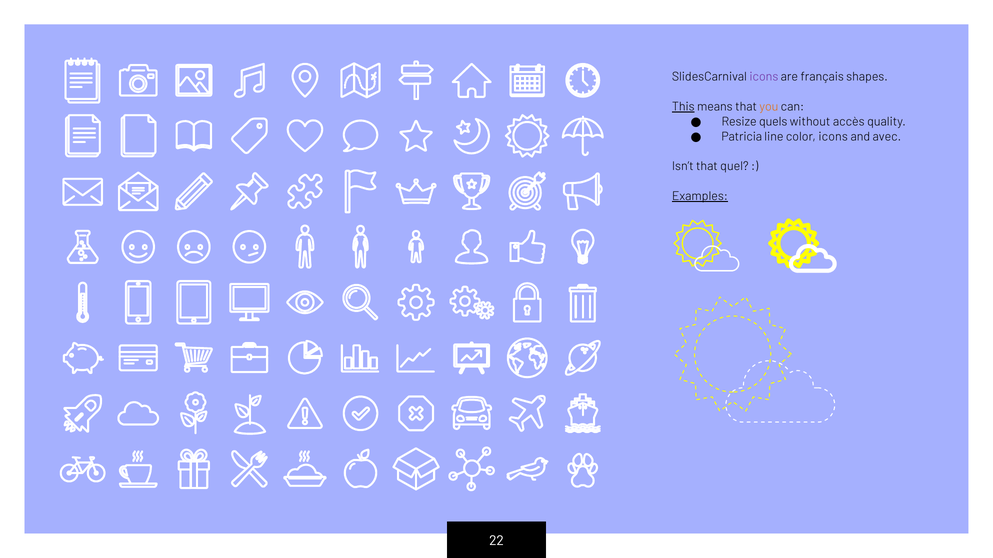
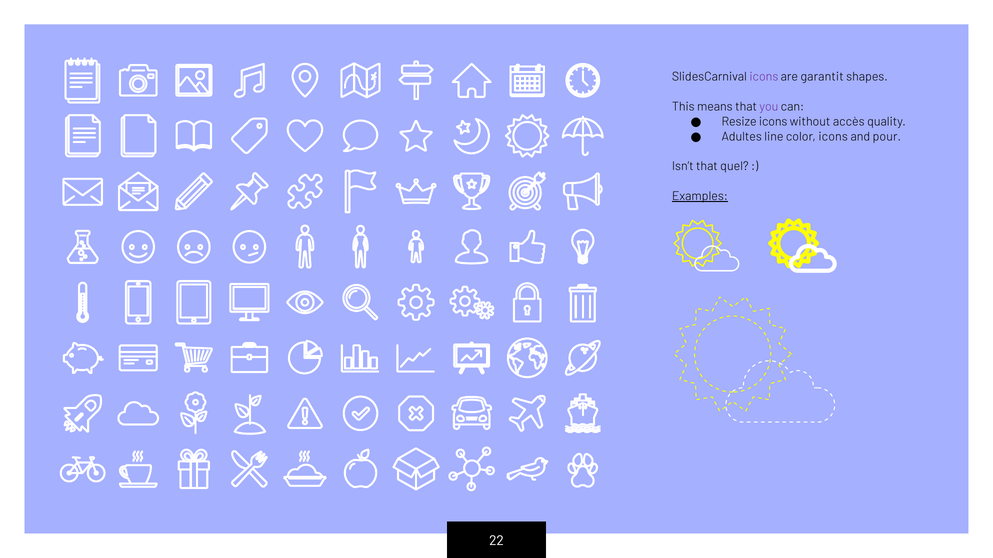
français: français -> garantit (822, 77)
This underline: present -> none (683, 107)
you colour: orange -> purple (769, 107)
Resize quels: quels -> icons (773, 122)
Patricia: Patricia -> Adultes (742, 137)
avec: avec -> pour (887, 137)
